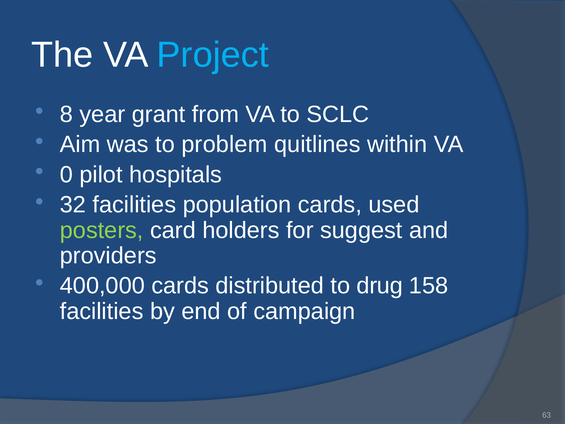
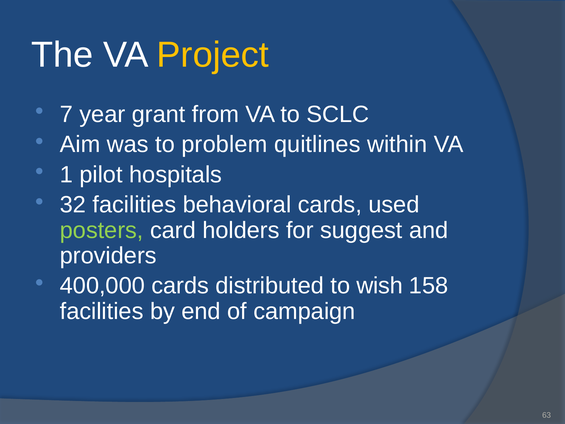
Project colour: light blue -> yellow (213, 55)
8: 8 -> 7 (66, 114)
0: 0 -> 1 (66, 175)
population: population -> behavioral (237, 205)
drug: drug -> wish (380, 286)
